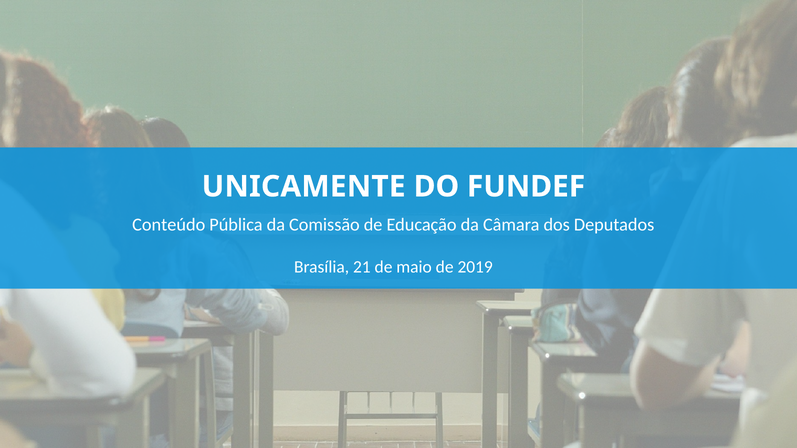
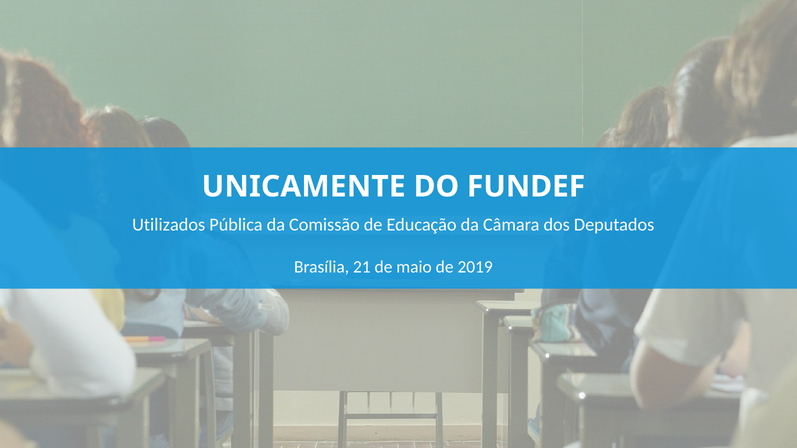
Conteúdo: Conteúdo -> Utilizados (169, 225)
